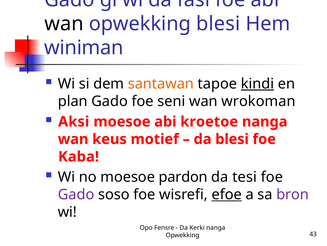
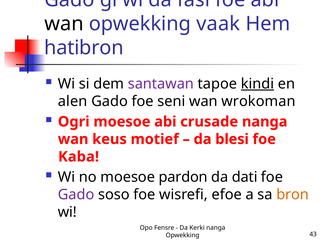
opwekking blesi: blesi -> vaak (218, 24)
winiman: winiman -> hatibron (84, 48)
santawan colour: orange -> purple (161, 84)
plan: plan -> alen (73, 101)
Aksi: Aksi -> Ogri (74, 121)
kroetoe: kroetoe -> crusade (209, 121)
tesi: tesi -> dati (245, 177)
efoe underline: present -> none (227, 194)
bron colour: purple -> orange (293, 194)
